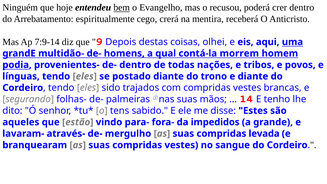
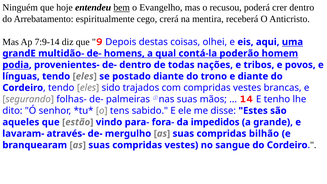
morrem: morrem -> poderão (239, 53)
levada: levada -> bilhão (264, 134)
